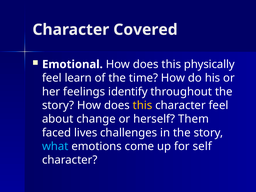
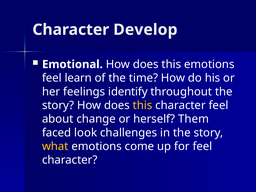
Covered: Covered -> Develop (145, 30)
this physically: physically -> emotions (209, 64)
lives: lives -> look (86, 133)
what colour: light blue -> yellow (55, 146)
for self: self -> feel (202, 146)
